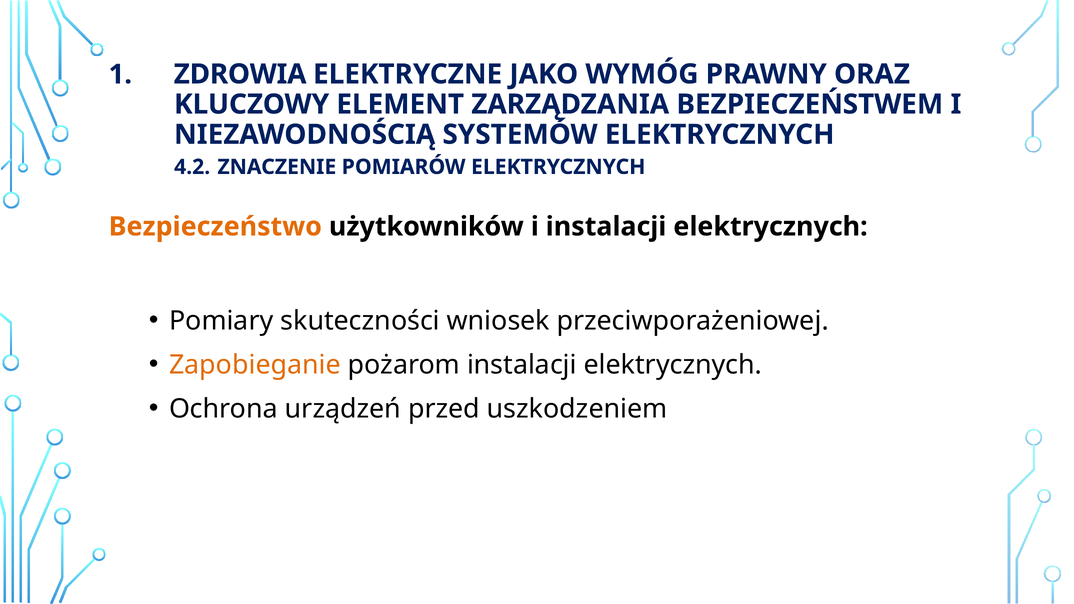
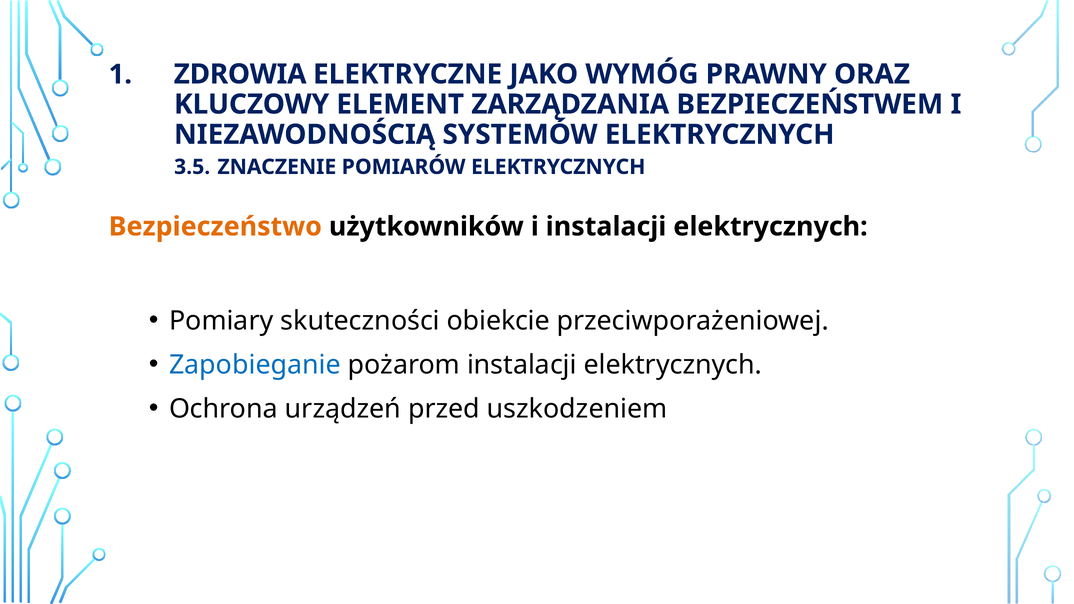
4.2: 4.2 -> 3.5 (192, 167)
wniosek: wniosek -> obiekcie (498, 321)
Zapobieganie colour: orange -> blue (255, 365)
